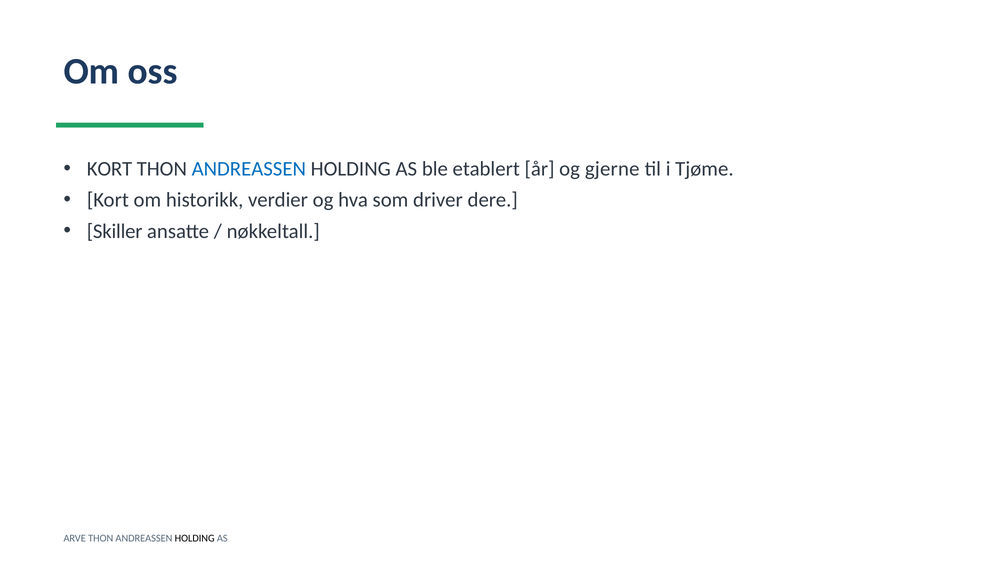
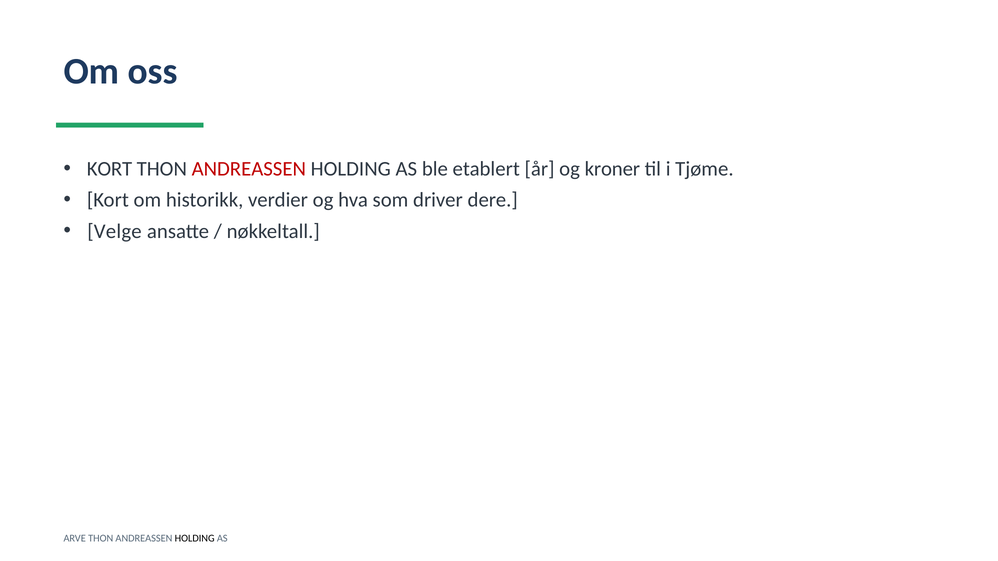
ANDREASSEN colour: blue -> red (249, 169)
gjerne: gjerne -> kroner (612, 169)
Skiller: Skiller -> Velge (114, 231)
